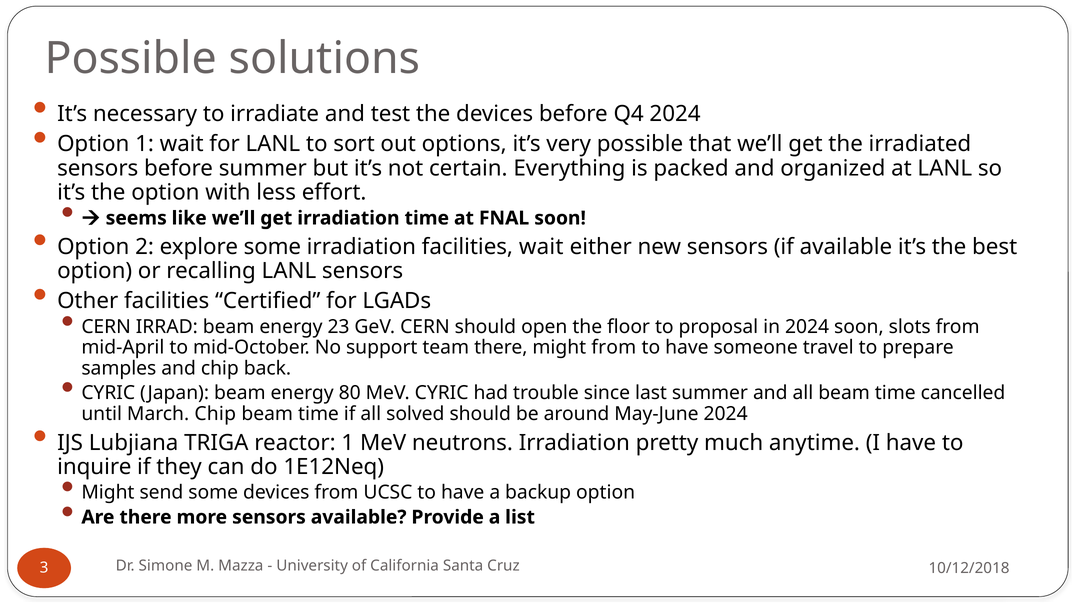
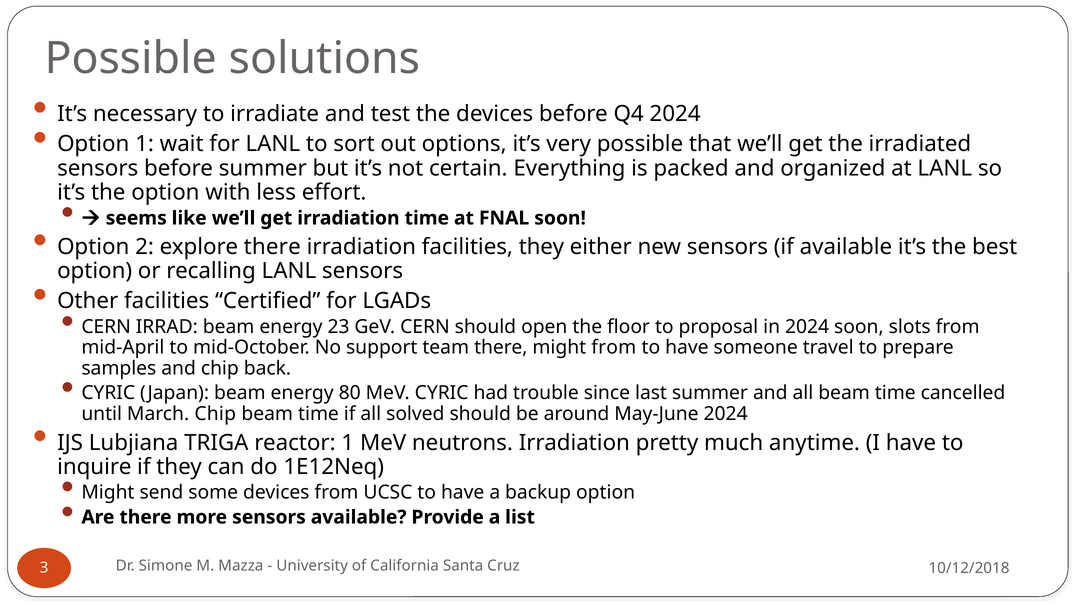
explore some: some -> there (272, 247)
facilities wait: wait -> they (541, 247)
